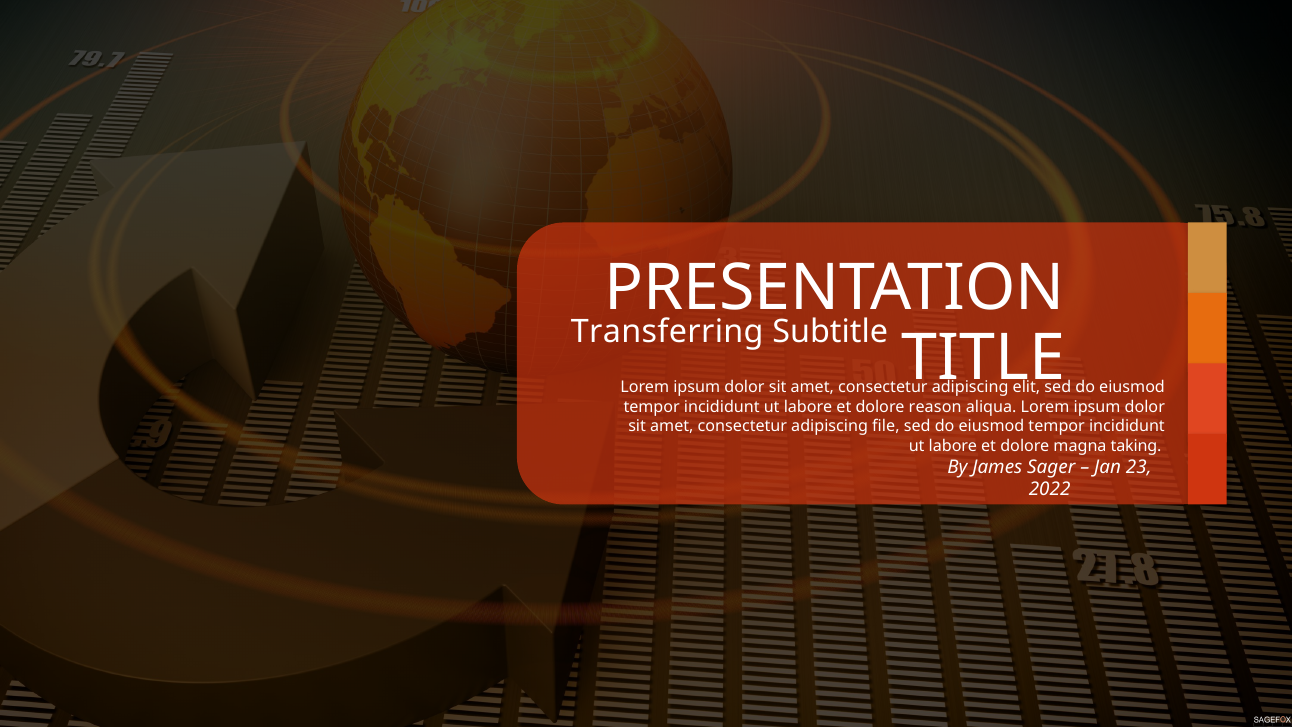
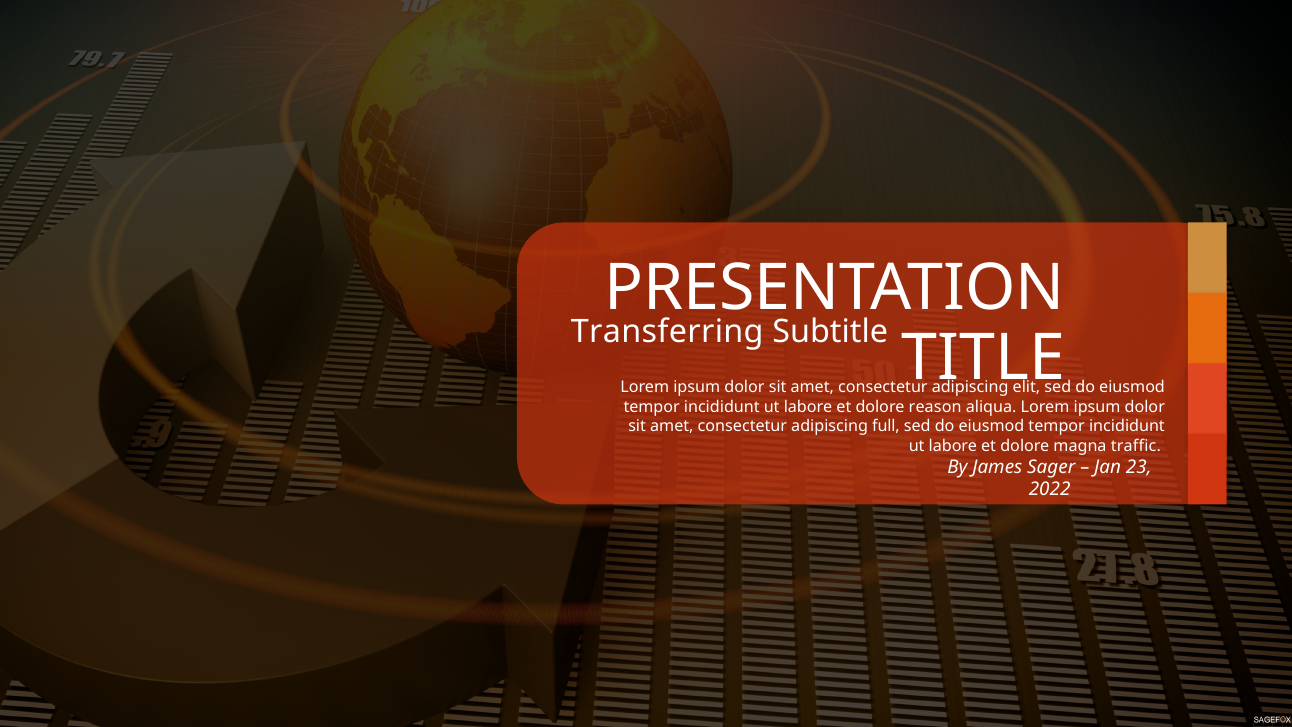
file: file -> full (886, 426)
taking: taking -> traffic (1136, 446)
